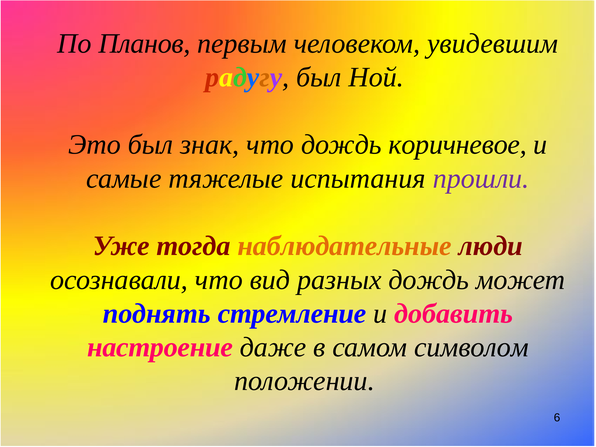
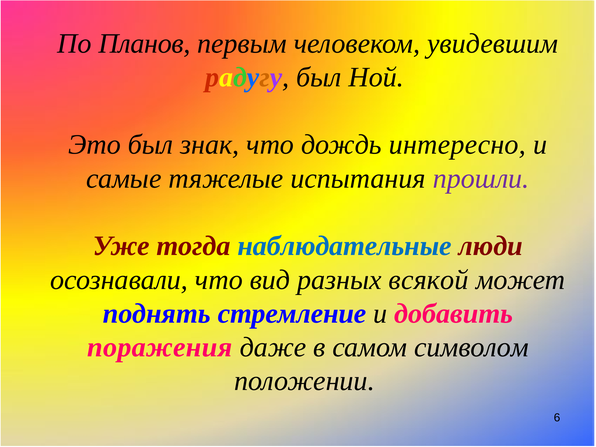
коричневое: коричневое -> интересно (457, 145)
наблюдательные colour: orange -> blue (345, 246)
разных дождь: дождь -> всякой (429, 280)
настроение: настроение -> поражения (160, 347)
